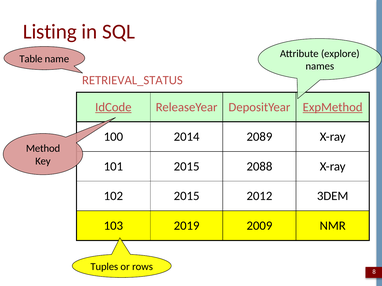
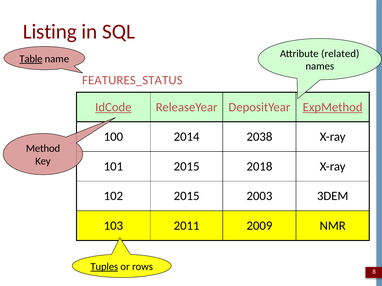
explore: explore -> related (340, 54)
Table underline: none -> present (31, 59)
RETRIEVAL_STATUS: RETRIEVAL_STATUS -> FEATURES_STATUS (132, 80)
2089: 2089 -> 2038 (259, 137)
2088: 2088 -> 2018 (259, 167)
2012: 2012 -> 2003 (259, 196)
2019: 2019 -> 2011 (187, 226)
Tuples underline: none -> present (104, 267)
